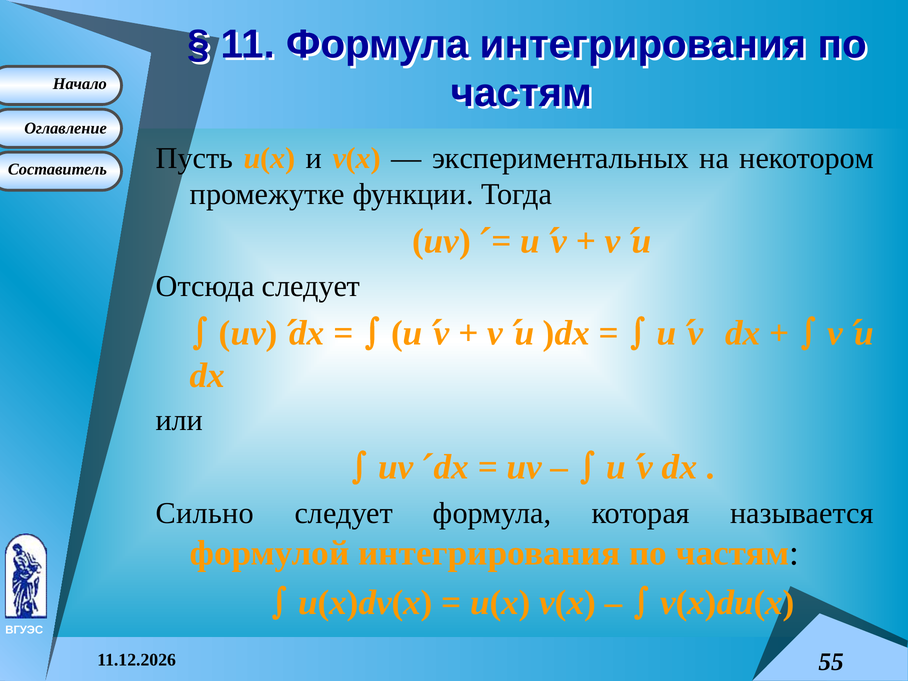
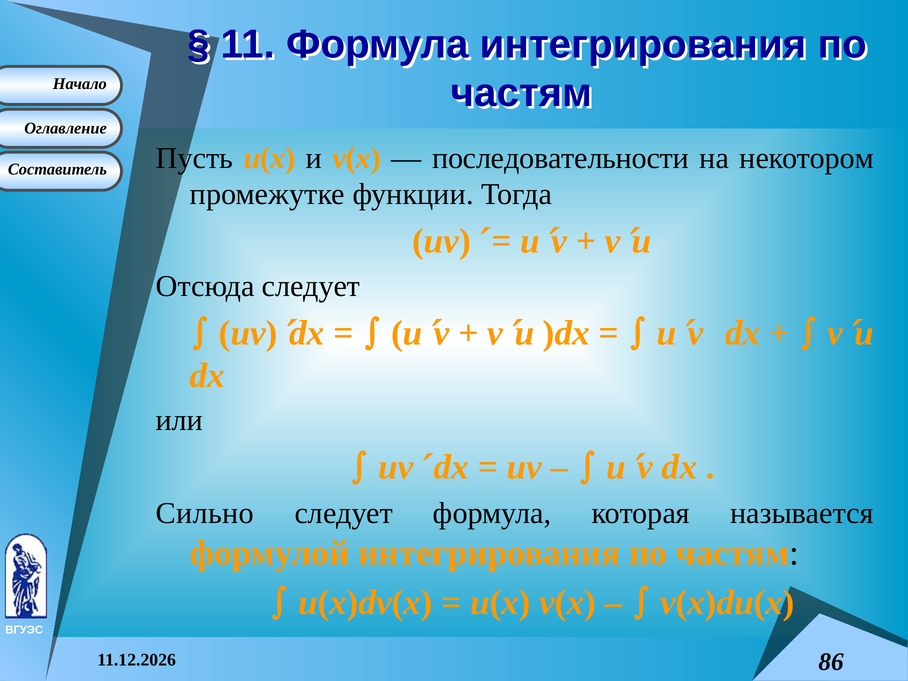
экспериментальных: экспериментальных -> последовательности (561, 158)
55: 55 -> 86 (831, 662)
